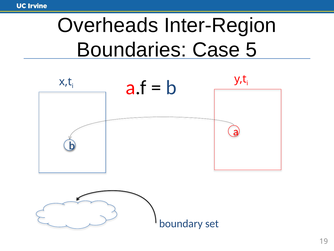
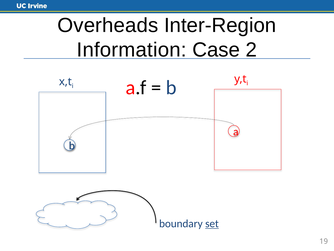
Boundaries: Boundaries -> Information (132, 50)
5: 5 -> 2 (251, 50)
set underline: none -> present (212, 223)
